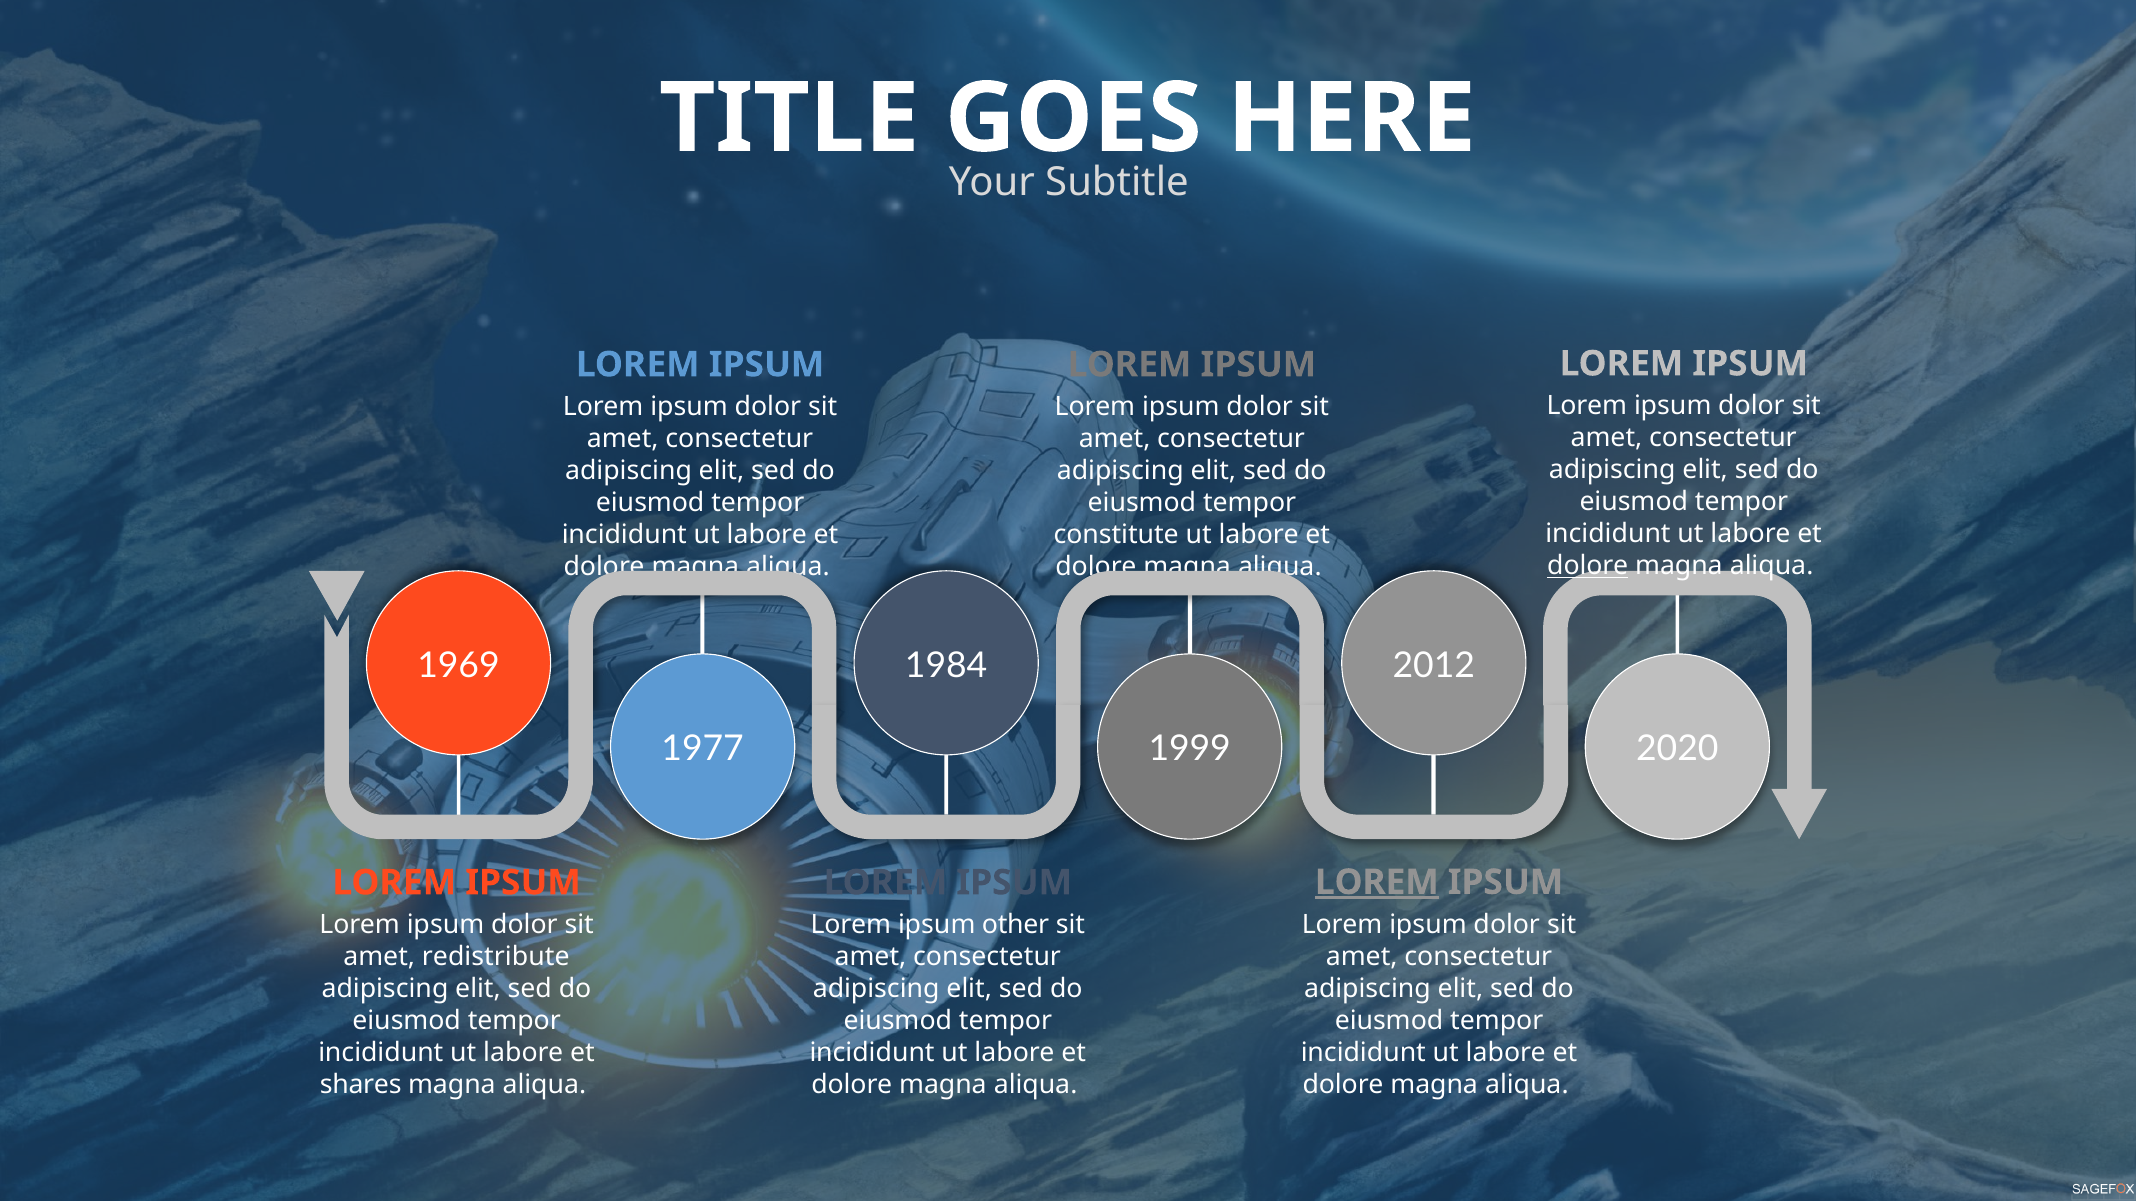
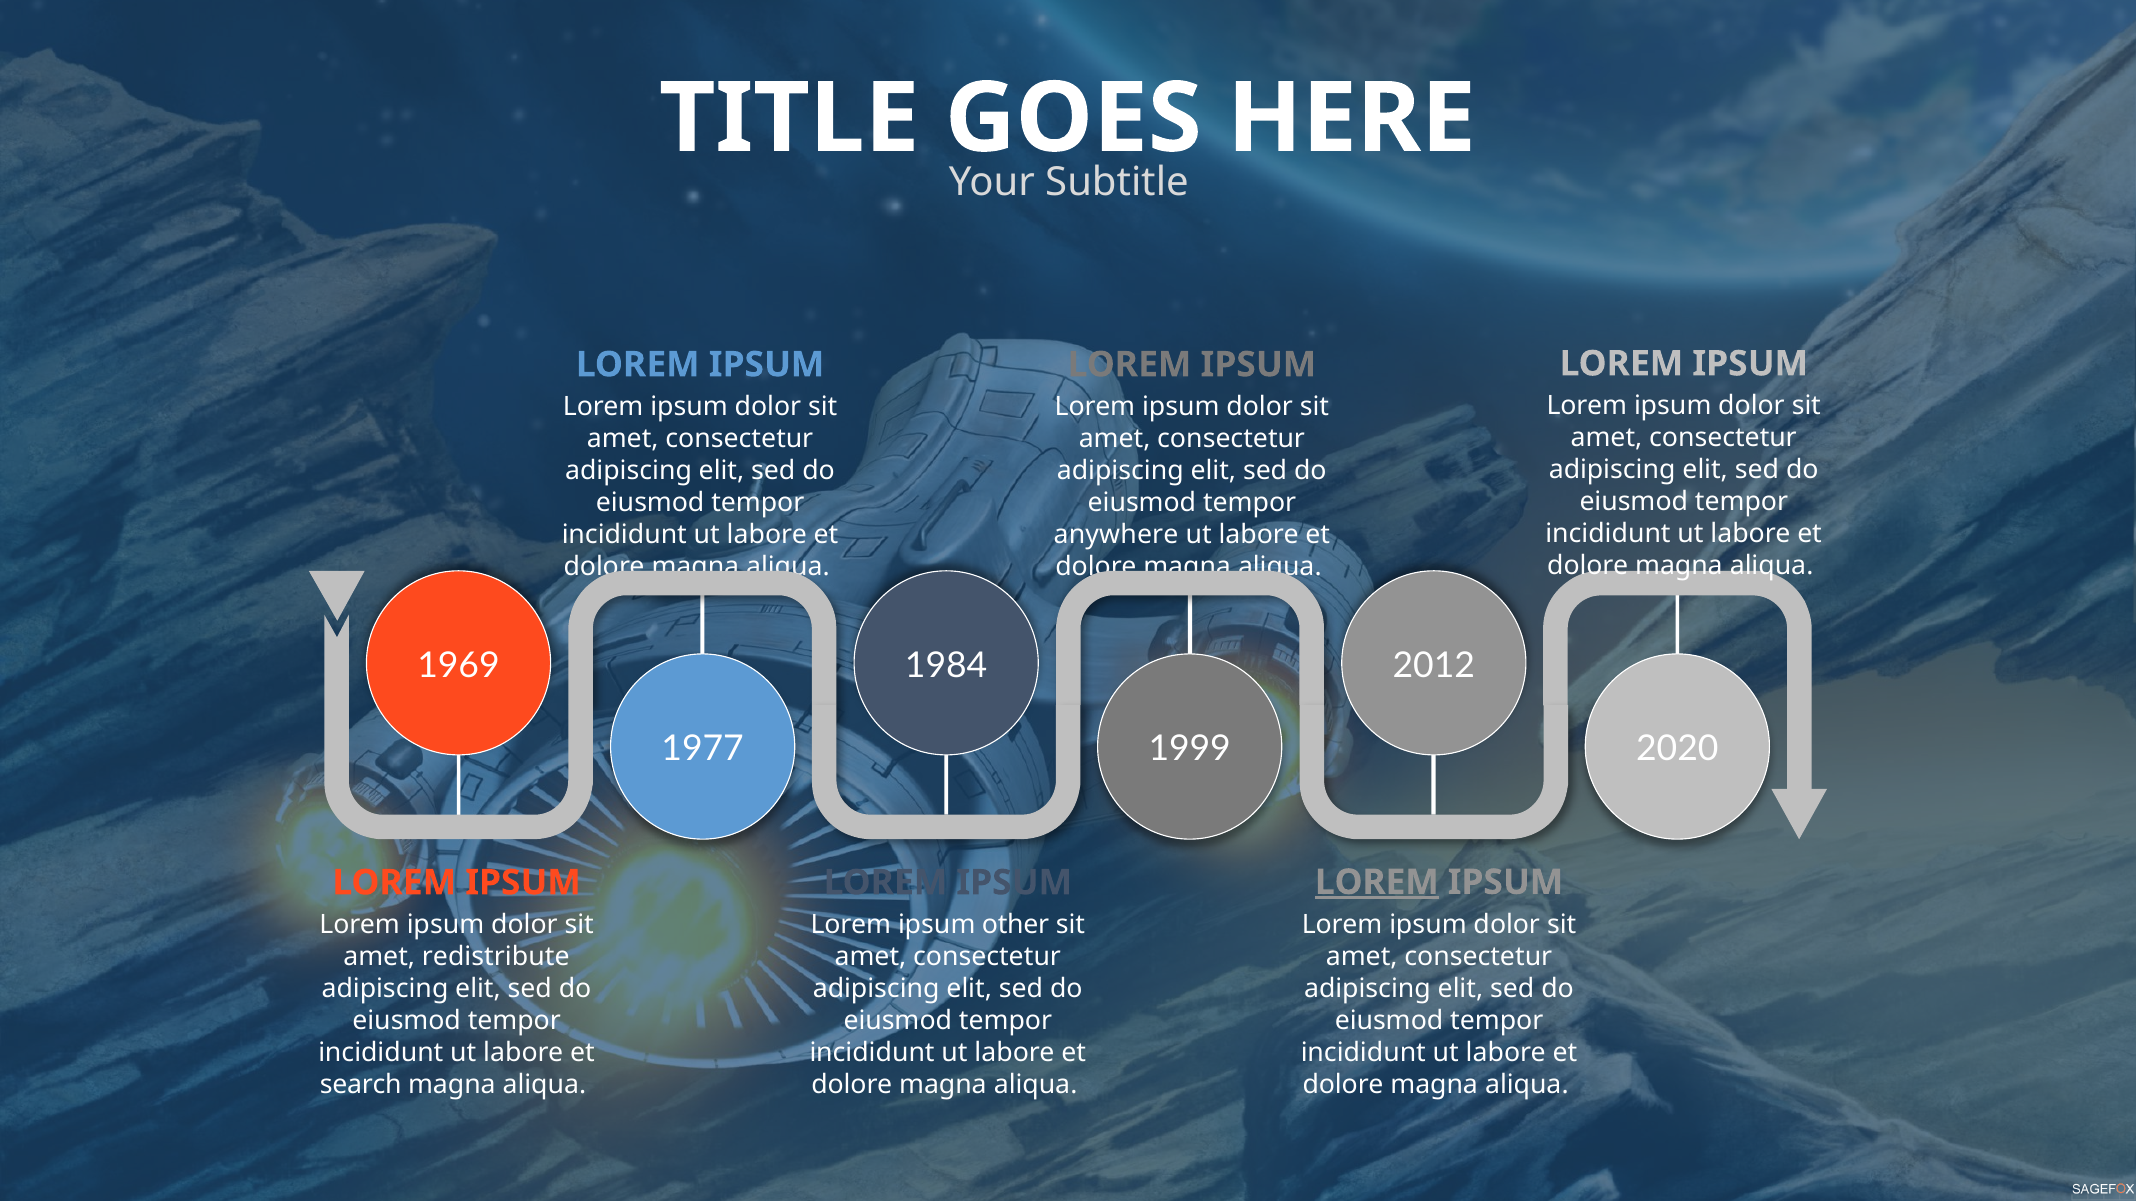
constitute: constitute -> anywhere (1116, 535)
dolore underline: present -> none (1588, 566)
shares: shares -> search (361, 1085)
